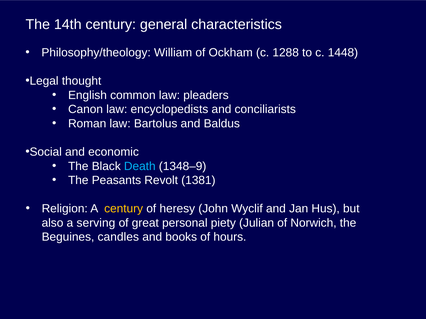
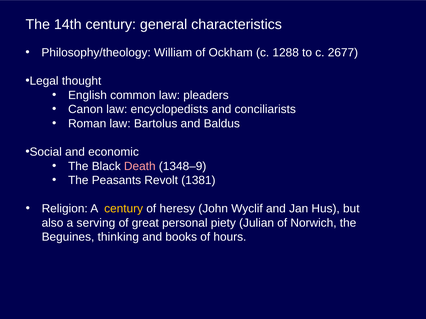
1448: 1448 -> 2677 (343, 53)
Death colour: light blue -> pink (140, 166)
candles: candles -> thinking (118, 237)
